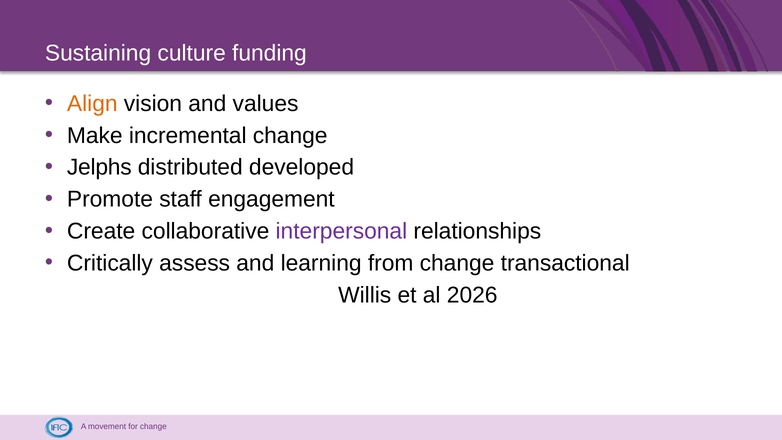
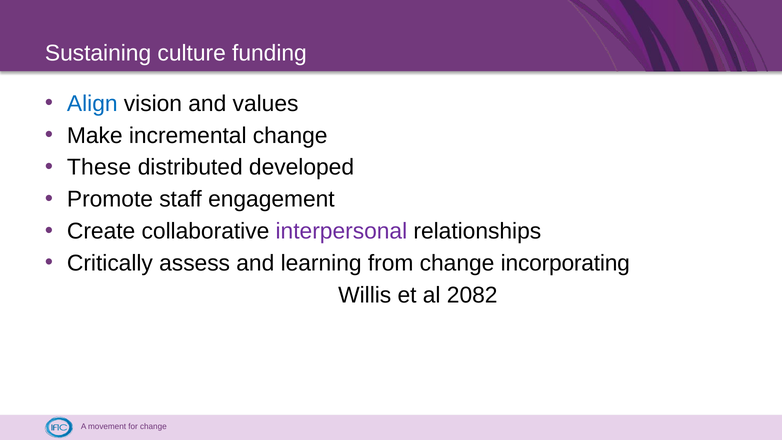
Align colour: orange -> blue (92, 104)
Jelphs: Jelphs -> These (99, 167)
transactional: transactional -> incorporating (565, 263)
2026: 2026 -> 2082 (472, 295)
